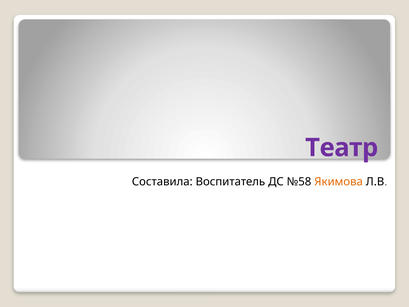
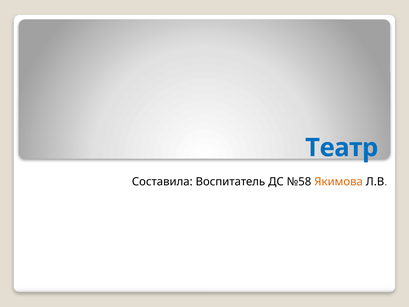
Театр colour: purple -> blue (342, 148)
